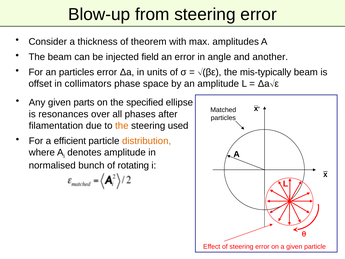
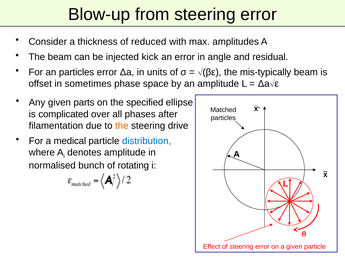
theorem: theorem -> reduced (149, 42)
field: field -> kick (150, 57)
another: another -> residual (270, 57)
collimators: collimators -> sometimes (88, 84)
resonances: resonances -> complicated (63, 114)
used: used -> drive (178, 125)
efficient: efficient -> medical (70, 141)
distribution colour: orange -> blue (147, 141)
